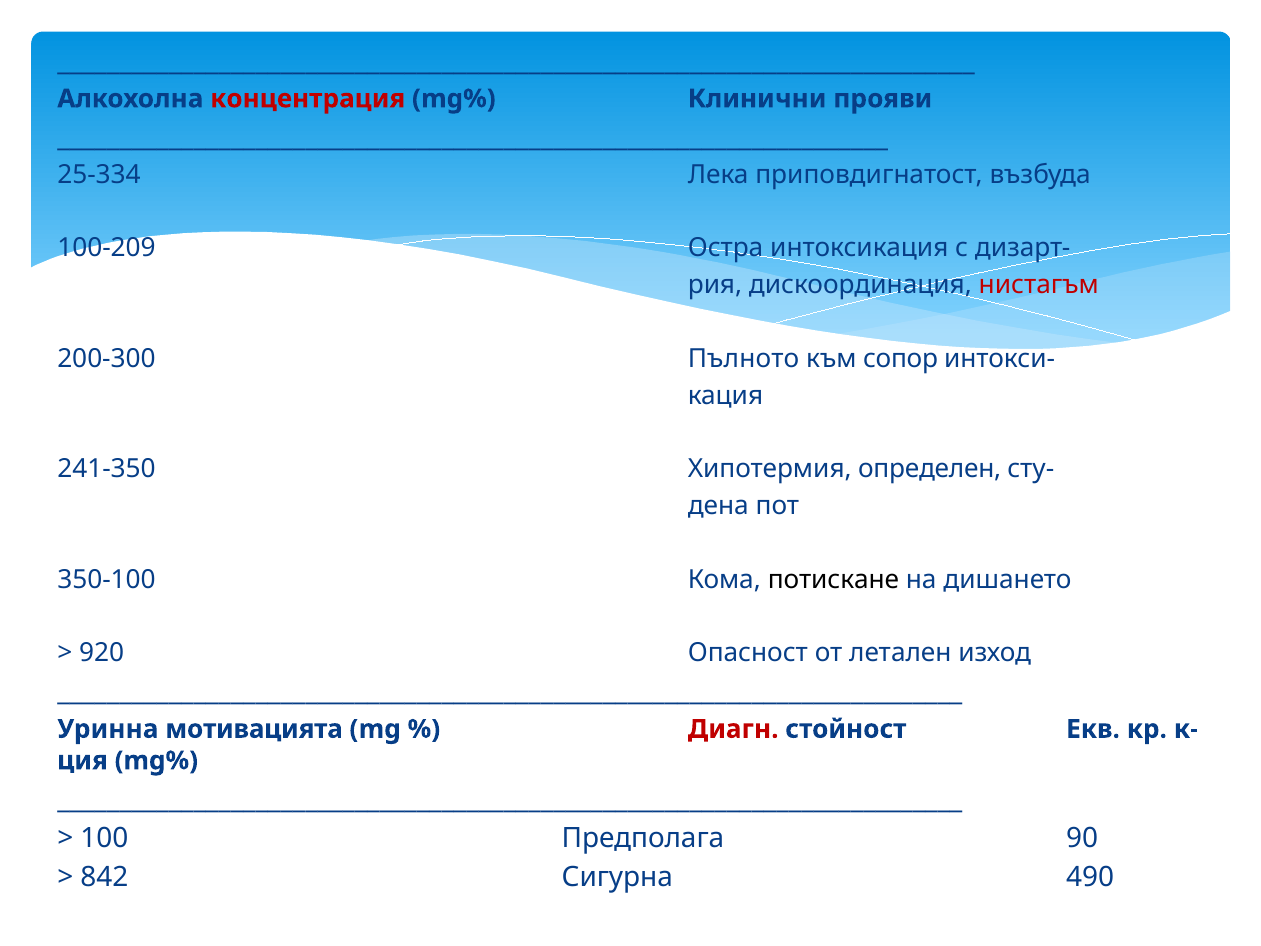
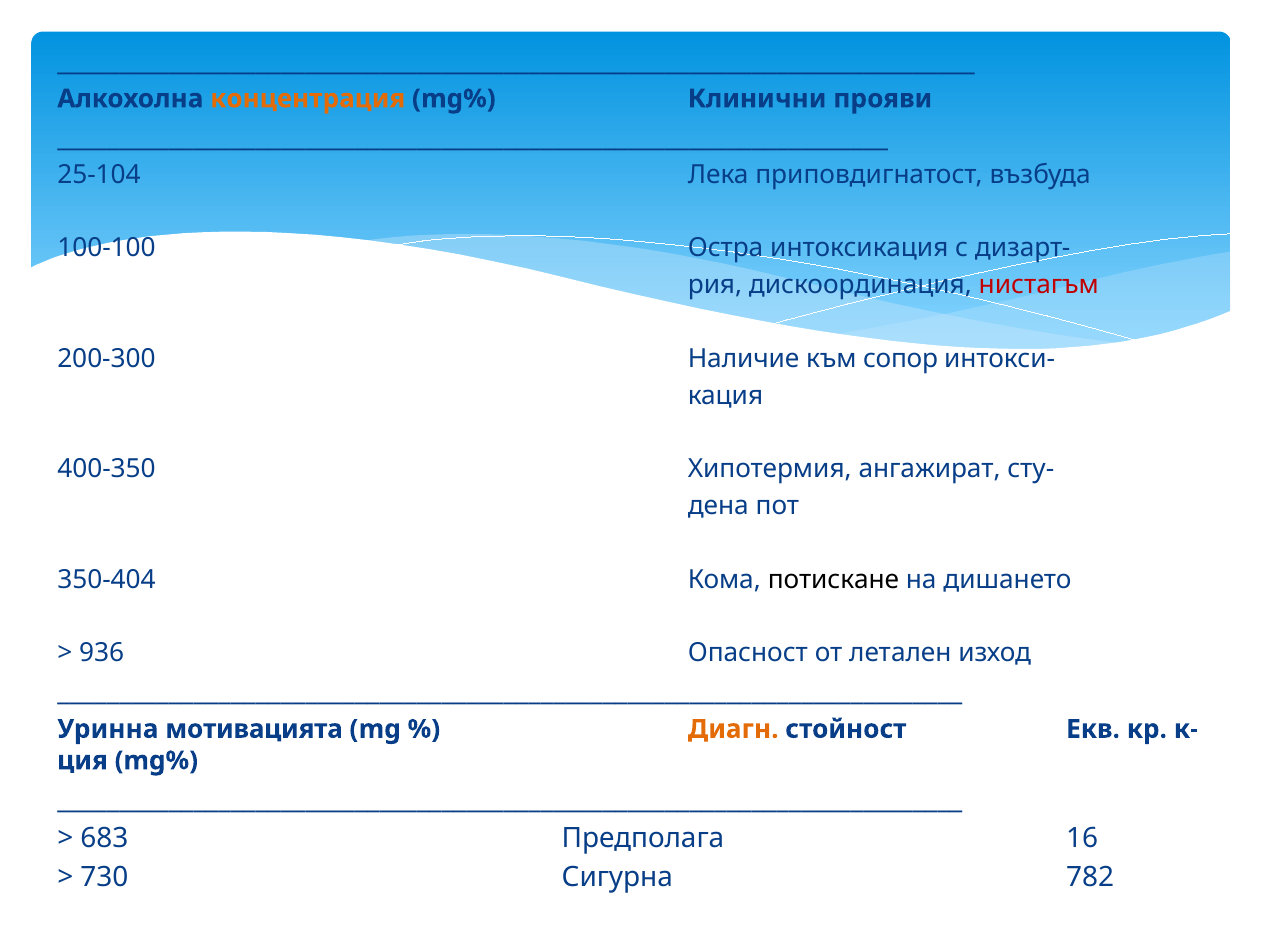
концентрация colour: red -> orange (308, 99)
25-334: 25-334 -> 25-104 (99, 175)
100-209: 100-209 -> 100-100 (106, 248)
Пълното: Пълното -> Наличие (744, 359)
241-350: 241-350 -> 400-350 (106, 469)
определен: определен -> ангажират (930, 469)
350-100: 350-100 -> 350-404 (106, 579)
920: 920 -> 936 (102, 653)
Диагн colour: red -> orange (733, 729)
100: 100 -> 683 (104, 838)
90: 90 -> 16 (1082, 838)
842: 842 -> 730 (104, 877)
490: 490 -> 782 (1090, 877)
